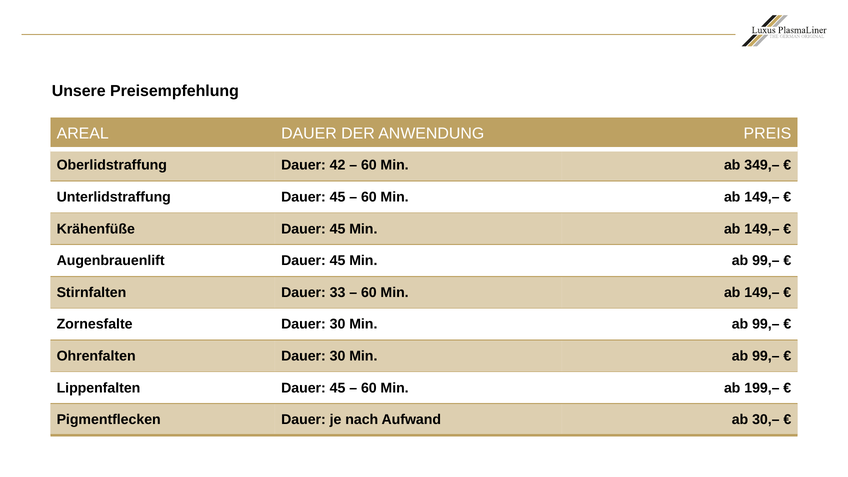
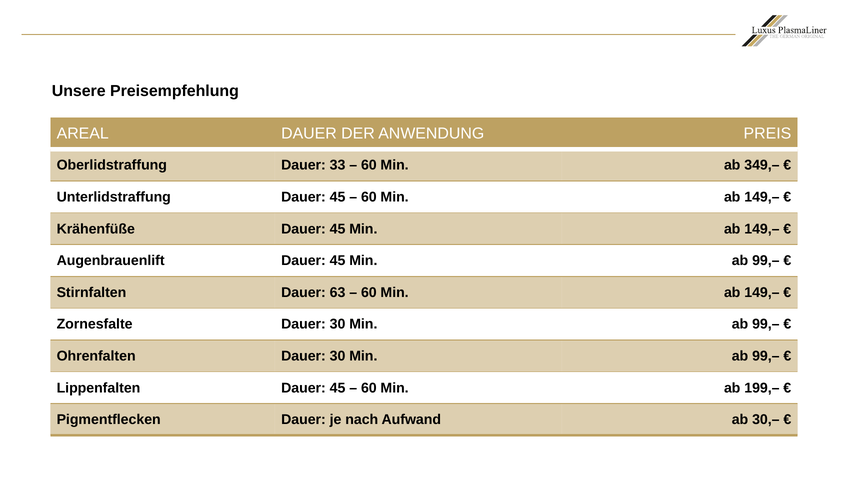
42: 42 -> 33 (338, 165)
33: 33 -> 63 (338, 292)
